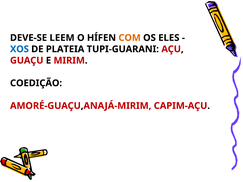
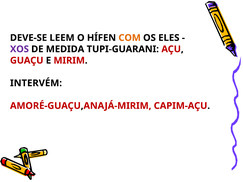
XOS colour: blue -> purple (19, 49)
PLATEIA: PLATEIA -> MEDIDA (65, 49)
COEDIÇÃO: COEDIÇÃO -> INTERVÉM (36, 83)
